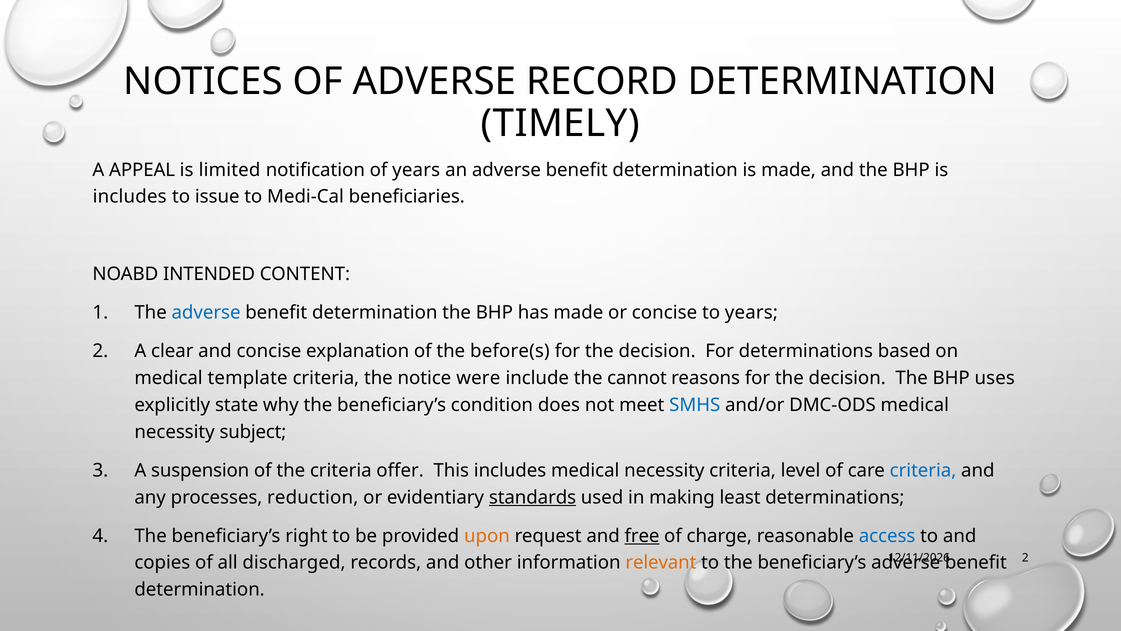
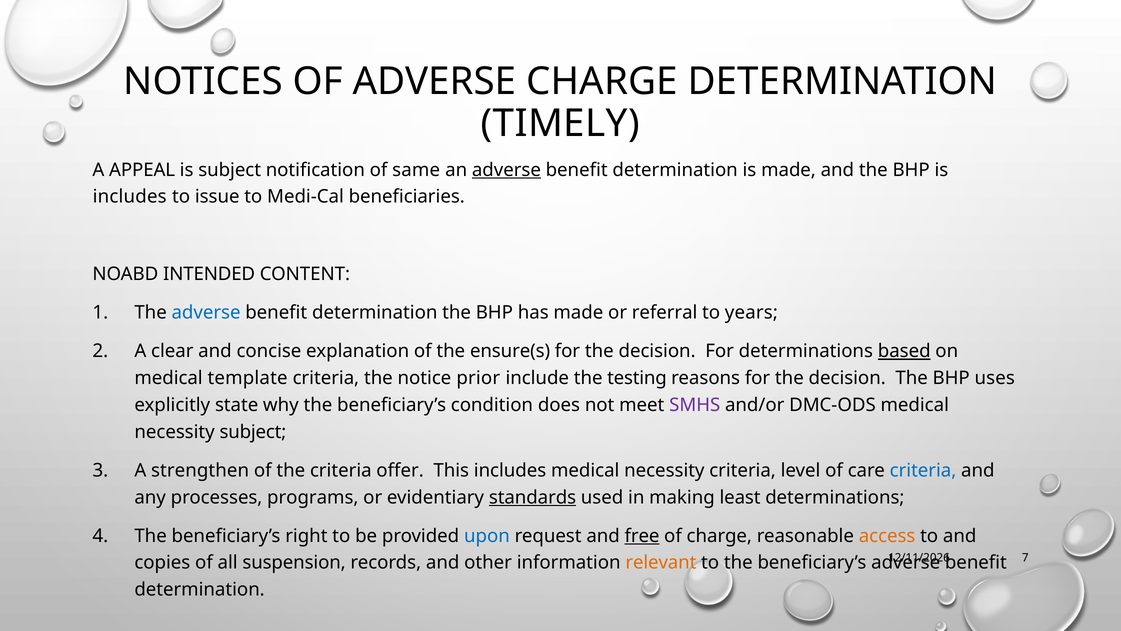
ADVERSE RECORD: RECORD -> CHARGE (602, 82)
is limited: limited -> subject (230, 170)
of years: years -> same (416, 170)
adverse underline: none -> present (506, 170)
or concise: concise -> referral (665, 312)
before(s: before(s -> ensure(s (510, 351)
based underline: none -> present (904, 351)
were: were -> prior (478, 378)
cannot: cannot -> testing (637, 378)
SMHS colour: blue -> purple (695, 405)
suspension: suspension -> strengthen (200, 470)
reduction: reduction -> programs (313, 497)
upon colour: orange -> blue (487, 536)
access colour: blue -> orange (887, 536)
2: 2 -> 7 (1025, 558)
discharged: discharged -> suspension (294, 562)
